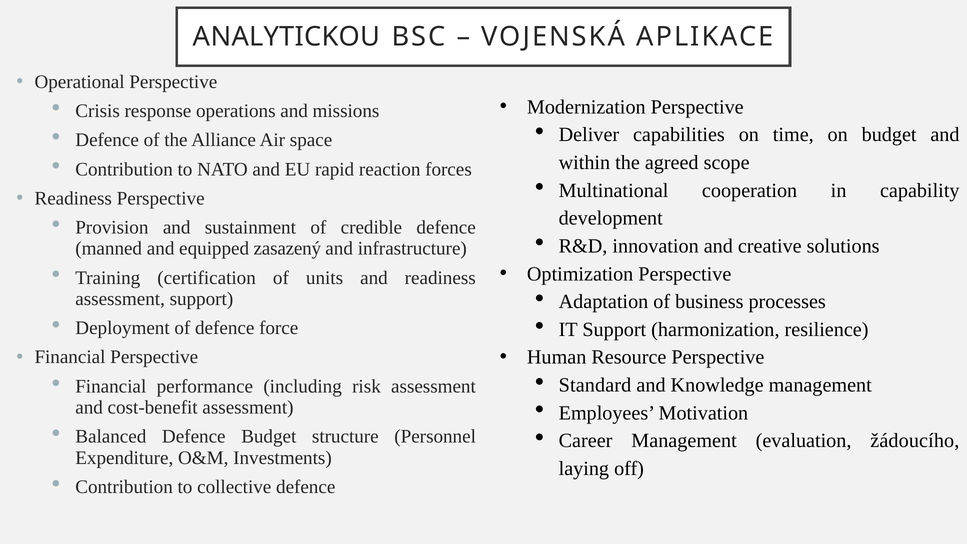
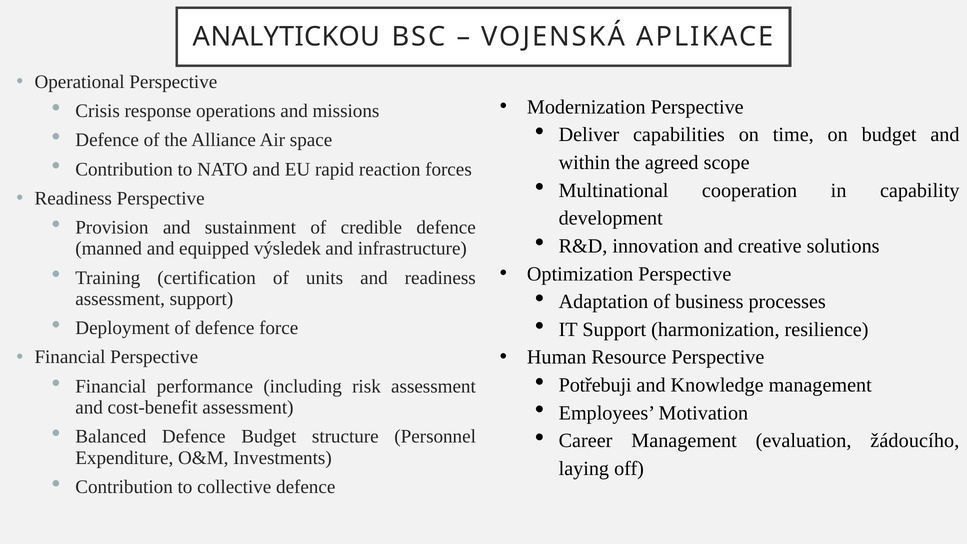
zasazený: zasazený -> výsledek (287, 249)
Standard: Standard -> Potřebuji (595, 385)
